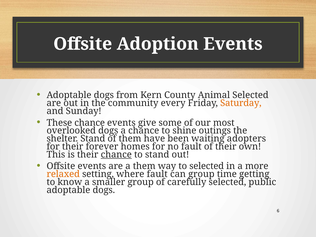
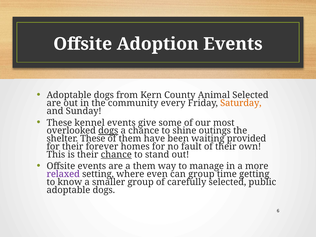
These chance: chance -> kennel (90, 123)
dogs underline: none -> present (108, 131)
shelter Stand: Stand -> These (93, 139)
adopters: adopters -> provided (247, 139)
to selected: selected -> manage (207, 166)
relaxed colour: orange -> purple (63, 174)
where fault: fault -> even (157, 174)
